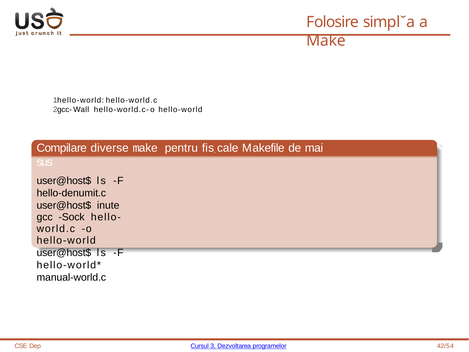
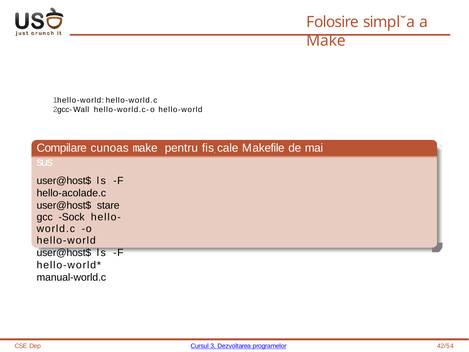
diverse: diverse -> cunoas (110, 148)
hello-denumit.c: hello-denumit.c -> hello-acolade.c (71, 193)
inute: inute -> stare (108, 205)
